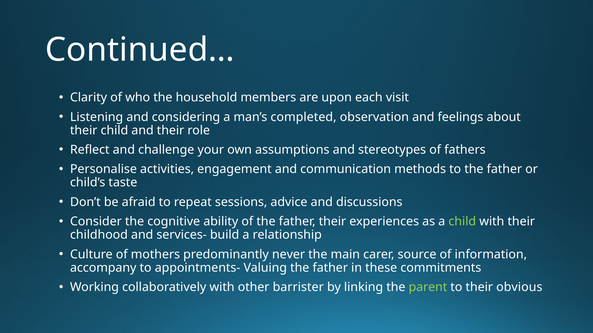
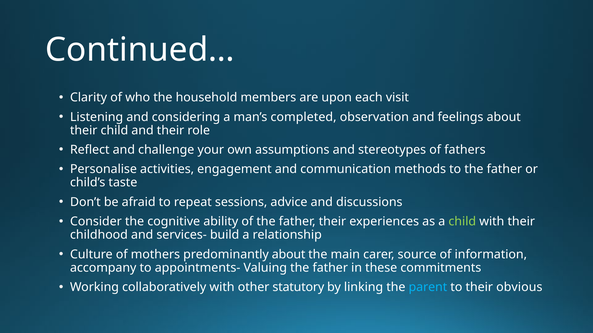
predominantly never: never -> about (289, 255)
barrister: barrister -> statutory (298, 288)
parent colour: light green -> light blue (428, 288)
